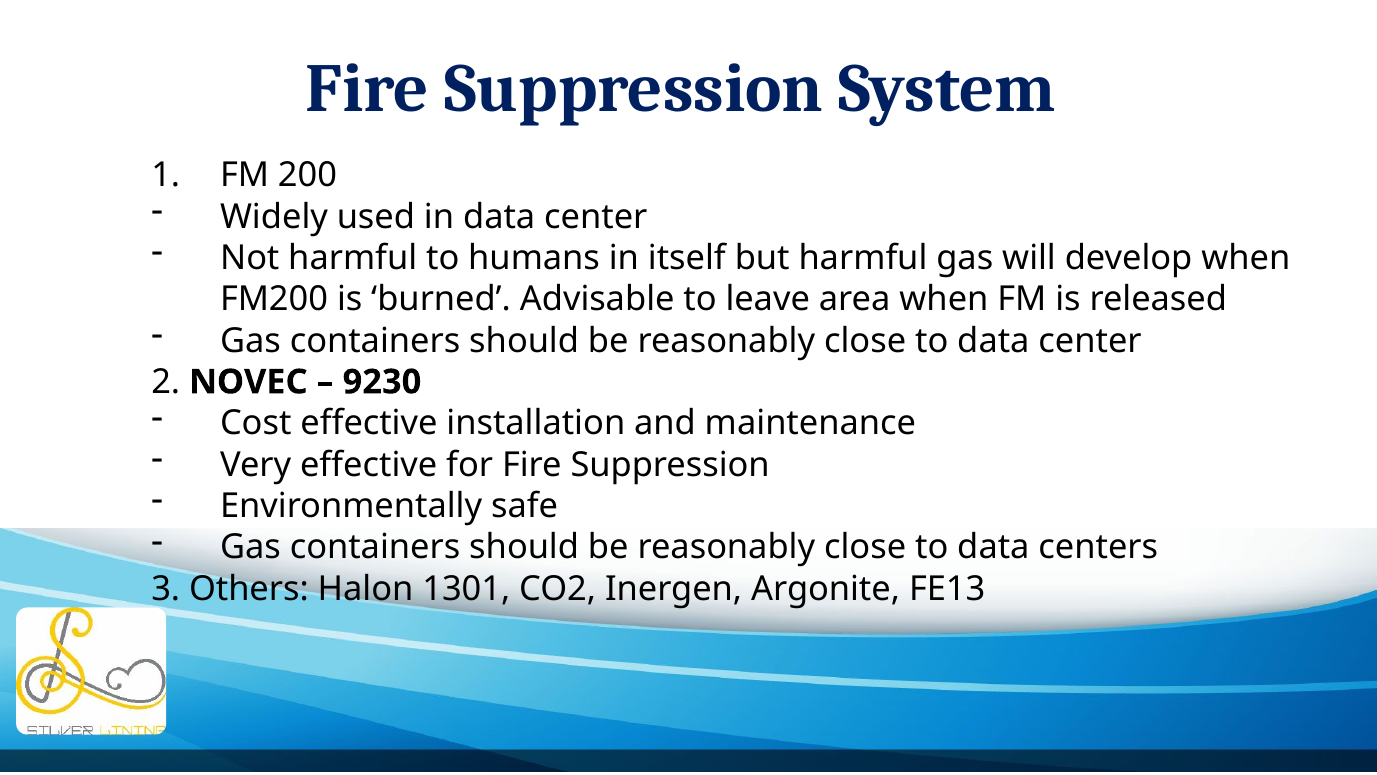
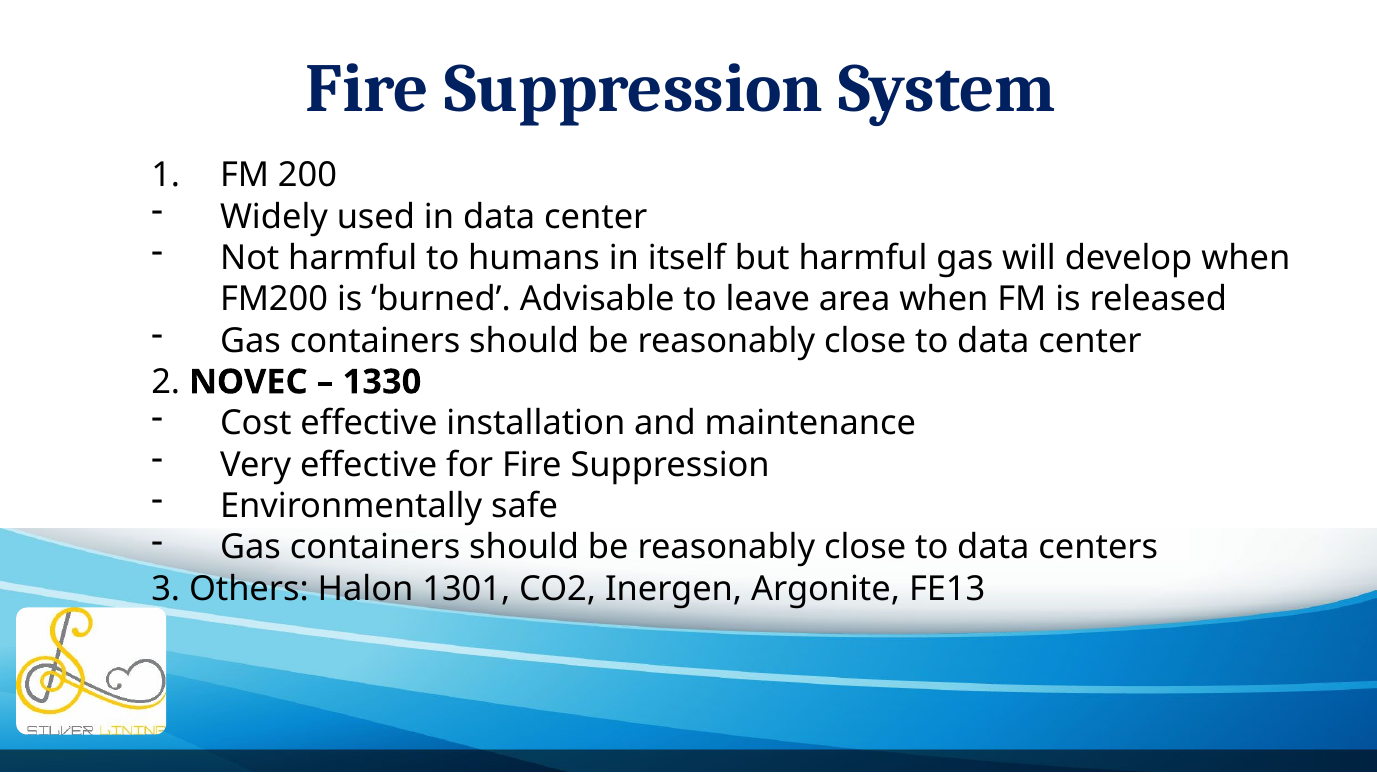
9230: 9230 -> 1330 (382, 382)
